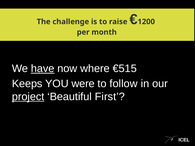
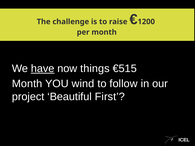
where: where -> things (95, 69)
Keeps: Keeps -> Month (27, 84)
were: were -> wind (83, 84)
project underline: present -> none (28, 97)
